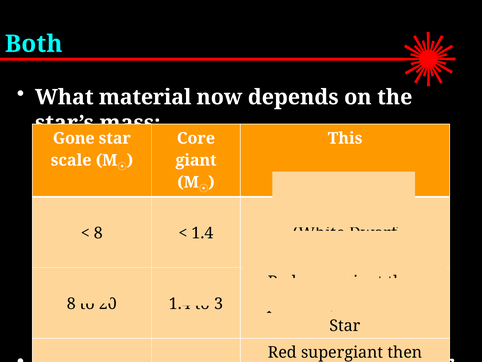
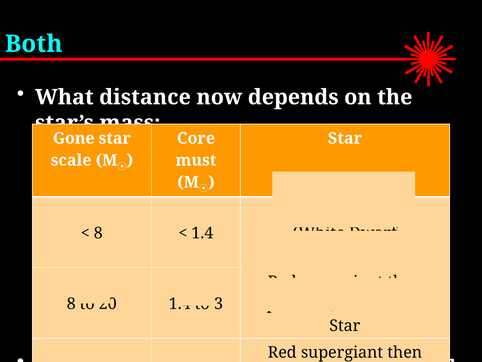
material: material -> distance (145, 97)
This: This -> Star (345, 138)
giant: giant -> must (196, 160)
